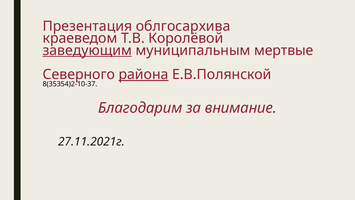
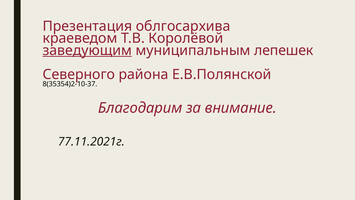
мертвые: мертвые -> лепешек (284, 50)
района underline: present -> none (144, 74)
27.11.2021г: 27.11.2021г -> 77.11.2021г (91, 141)
